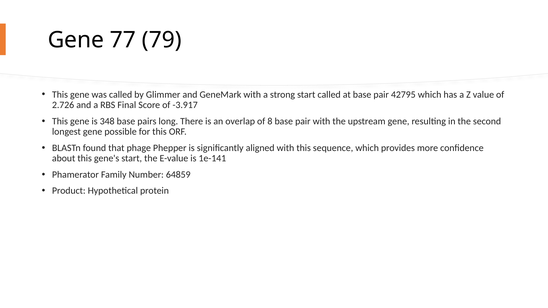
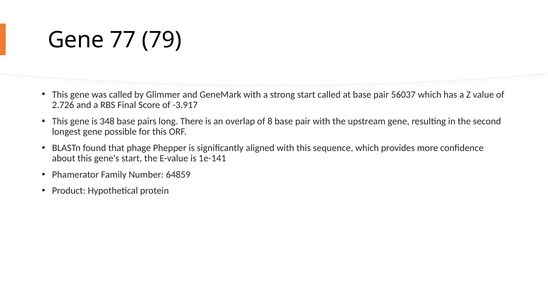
42795: 42795 -> 56037 (403, 95)
